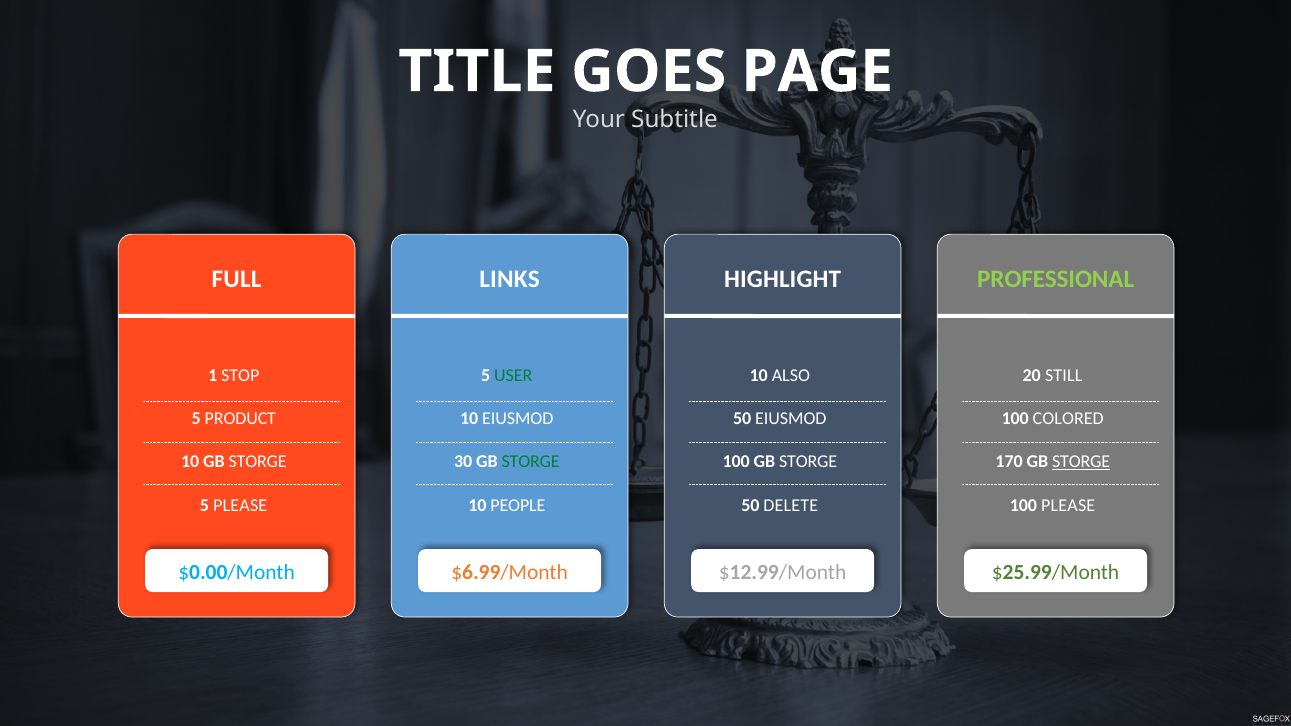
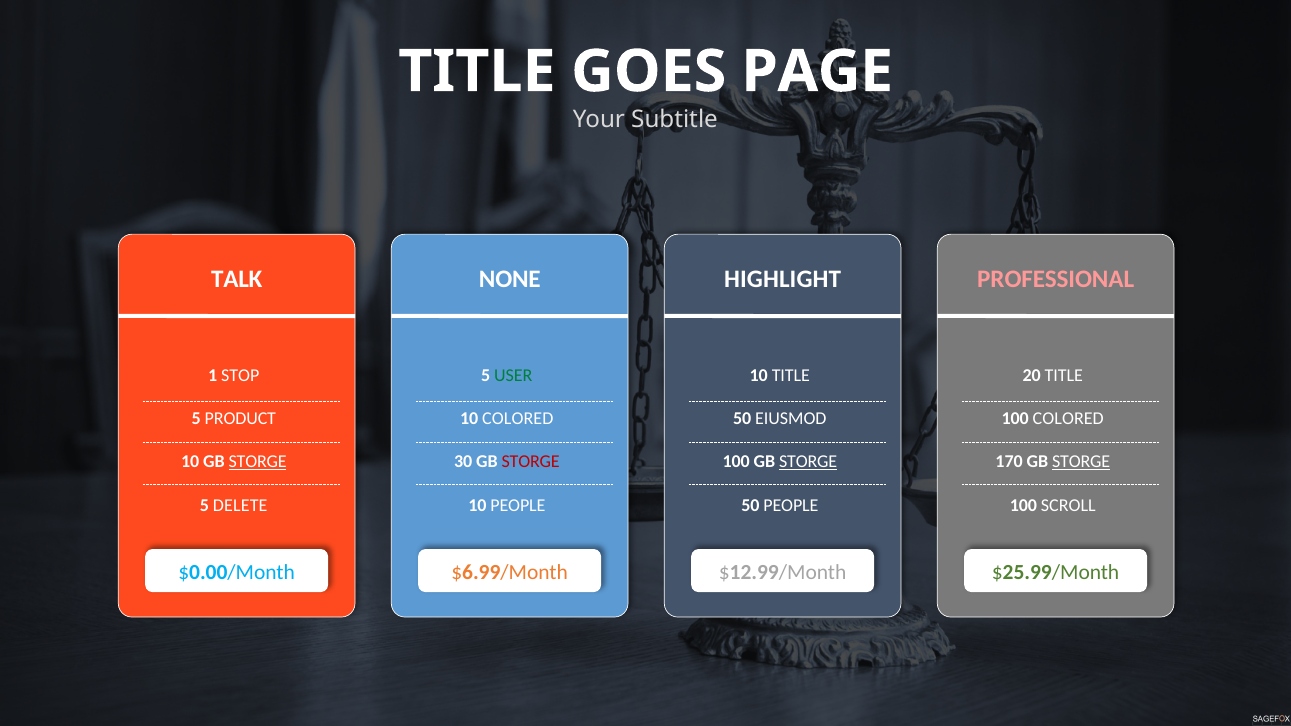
FULL: FULL -> TALK (237, 279)
LINKS: LINKS -> NONE (510, 279)
PROFESSIONAL colour: light green -> pink (1056, 279)
10 ALSO: ALSO -> TITLE (791, 376)
20 STILL: STILL -> TITLE (1064, 376)
10 EIUSMOD: EIUSMOD -> COLORED (518, 419)
STORGE underline: none -> present (258, 462)
STORGE colour: green -> red (531, 462)
STORGE underline: none -> present (808, 462)
5 PLEASE: PLEASE -> DELETE (240, 505)
50 DELETE: DELETE -> PEOPLE (791, 505)
100 PLEASE: PLEASE -> SCROLL (1068, 505)
